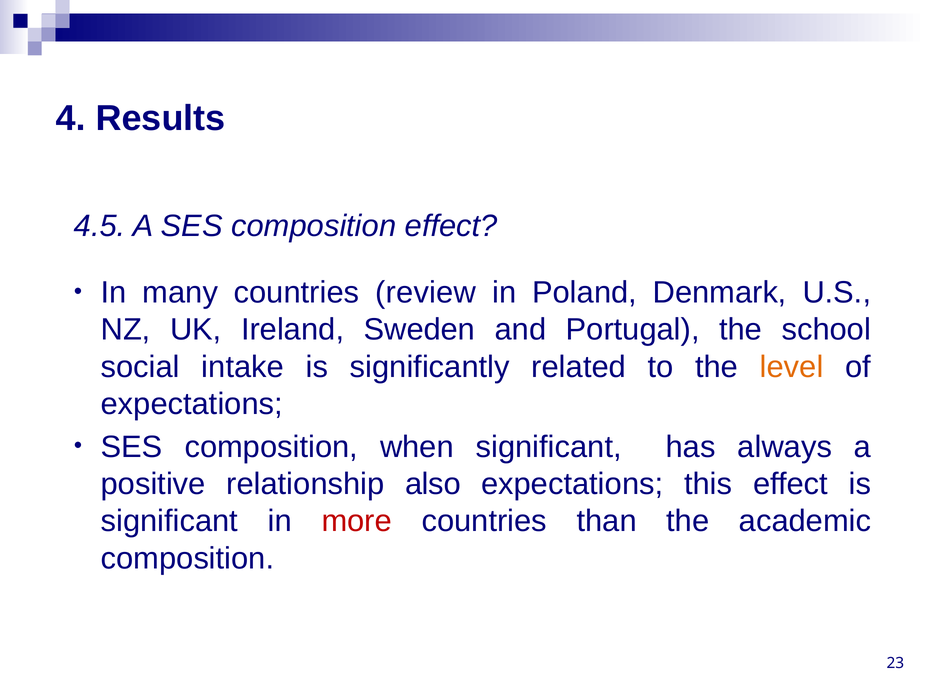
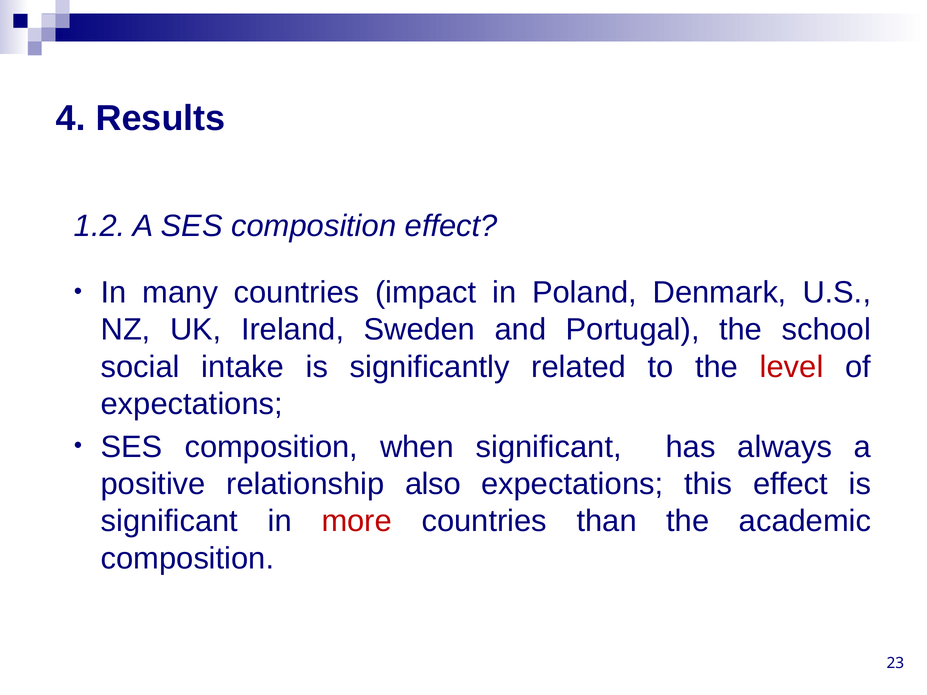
4.5: 4.5 -> 1.2 (100, 226)
review: review -> impact (426, 293)
level colour: orange -> red (792, 367)
